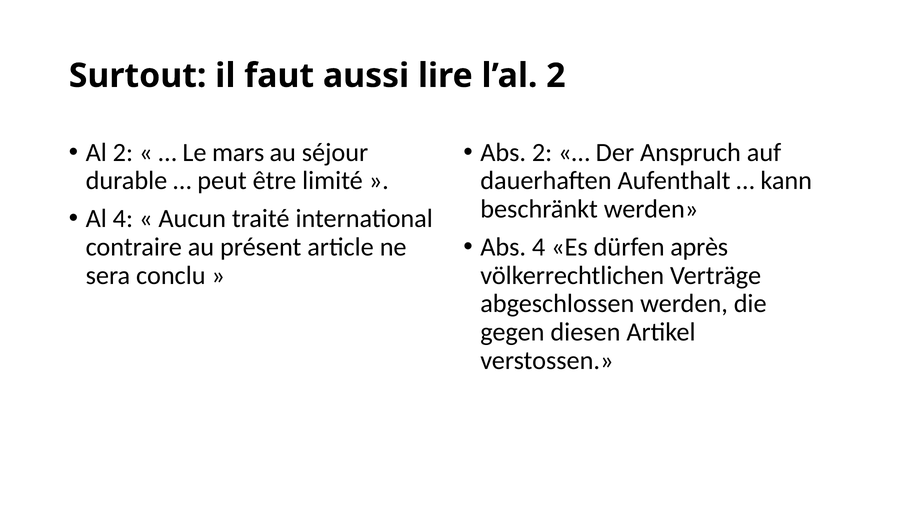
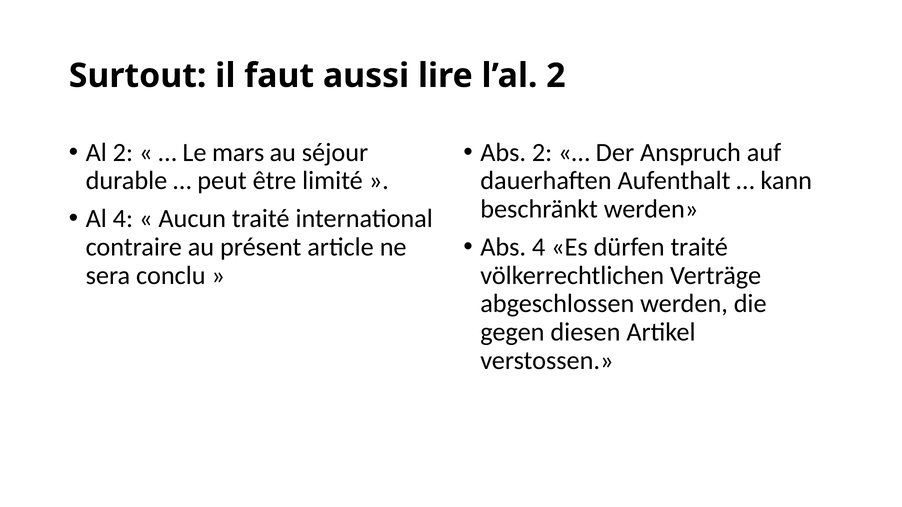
dürfen après: après -> traité (699, 247)
